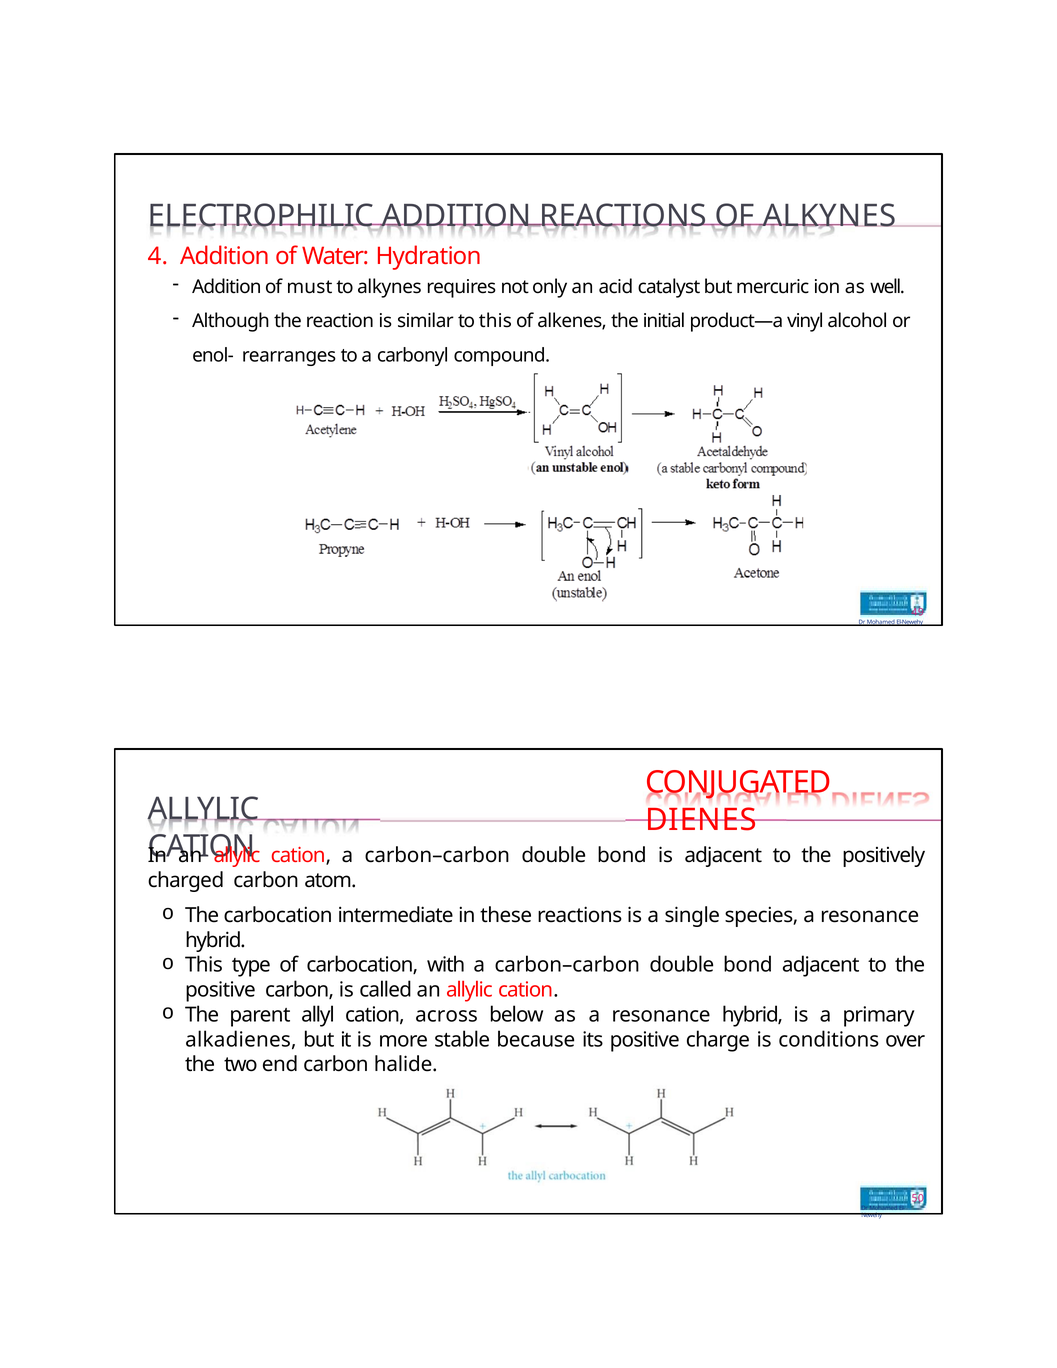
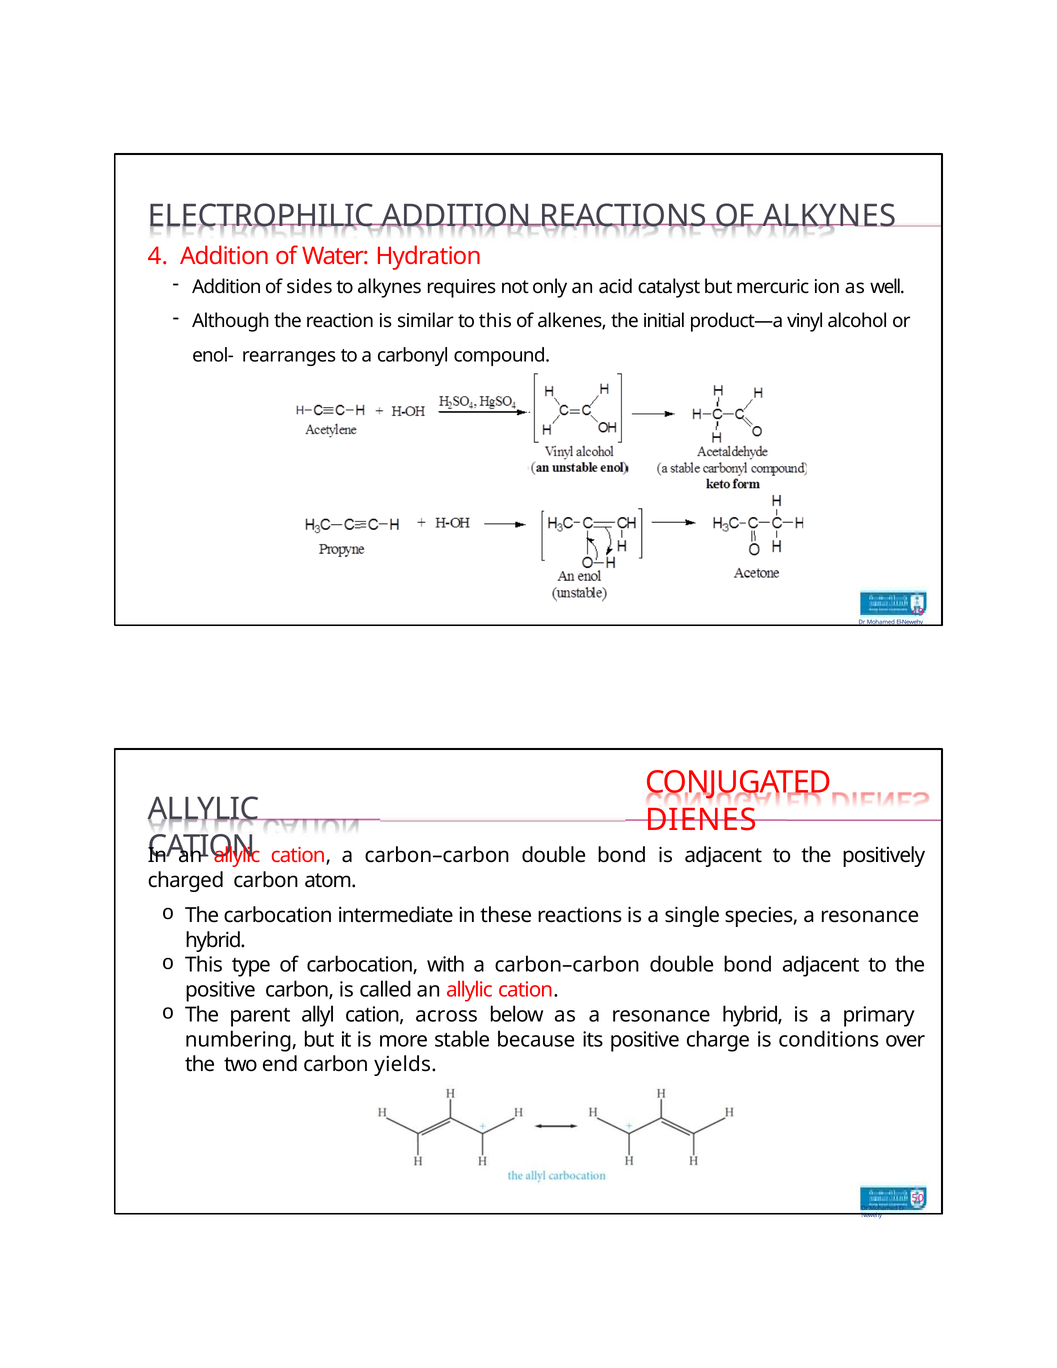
must: must -> sides (309, 287)
alkadienes: alkadienes -> numbering (241, 1040)
halide: halide -> yields (406, 1064)
